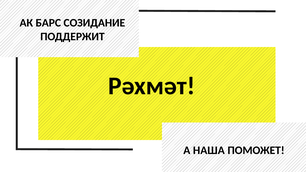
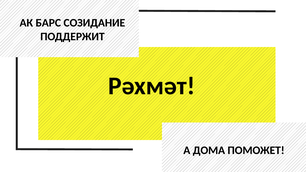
НАША: НАША -> ДОМА (209, 151)
